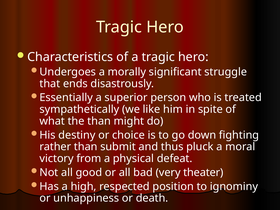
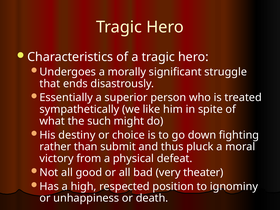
the than: than -> such (99, 121)
